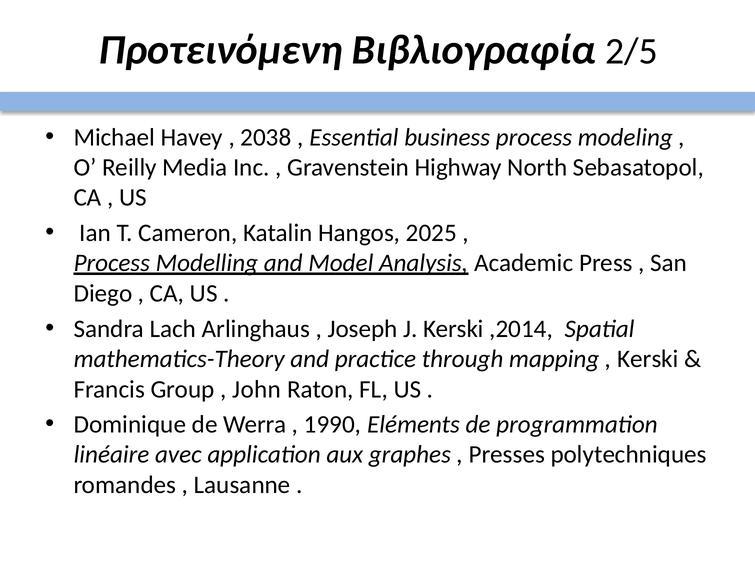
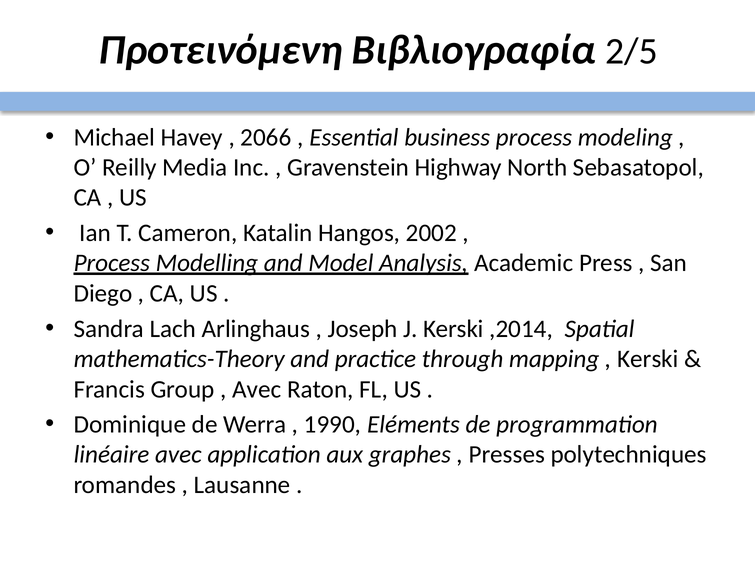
2038: 2038 -> 2066 (266, 137)
2025: 2025 -> 2002 (431, 233)
John: John -> Avec (257, 389)
